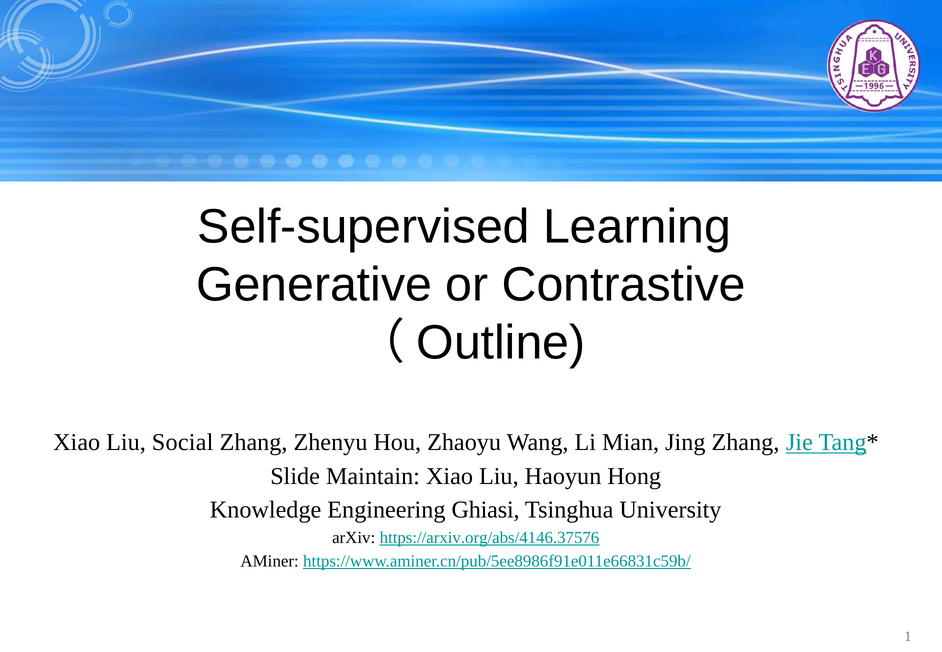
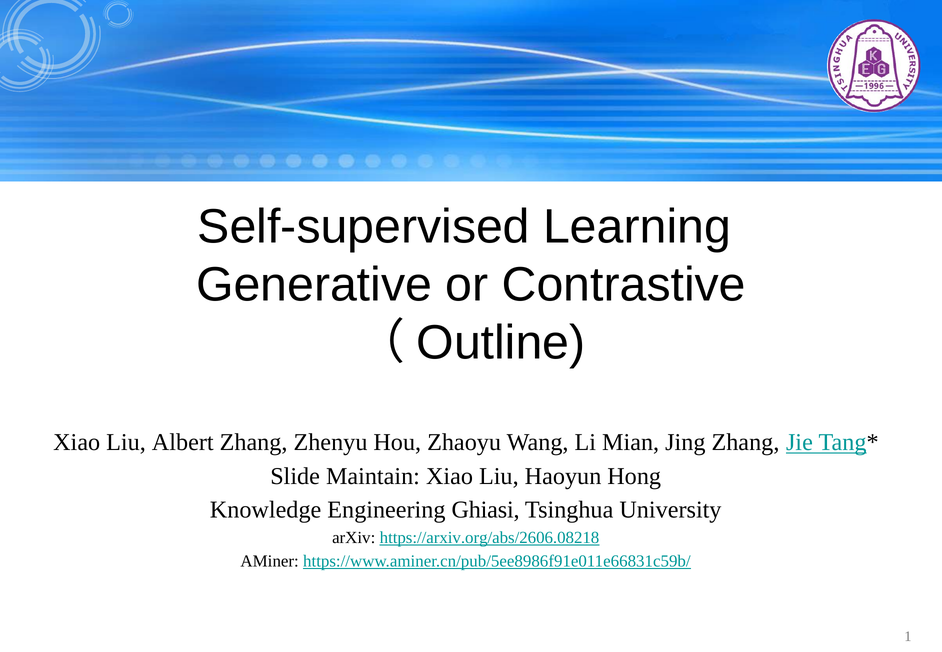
Social: Social -> Albert (183, 442)
https://arxiv.org/abs/4146.37576: https://arxiv.org/abs/4146.37576 -> https://arxiv.org/abs/2606.08218 (490, 538)
